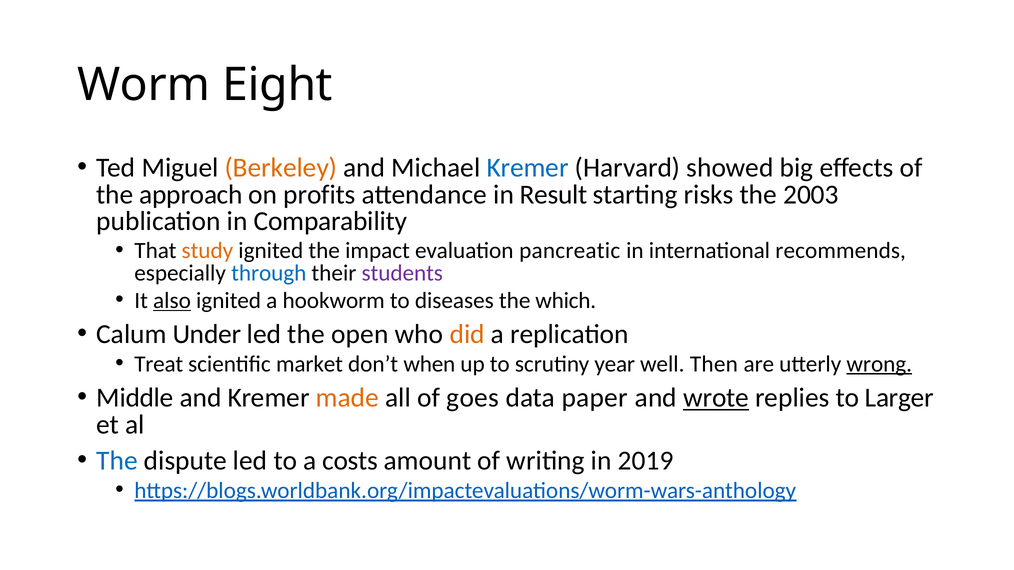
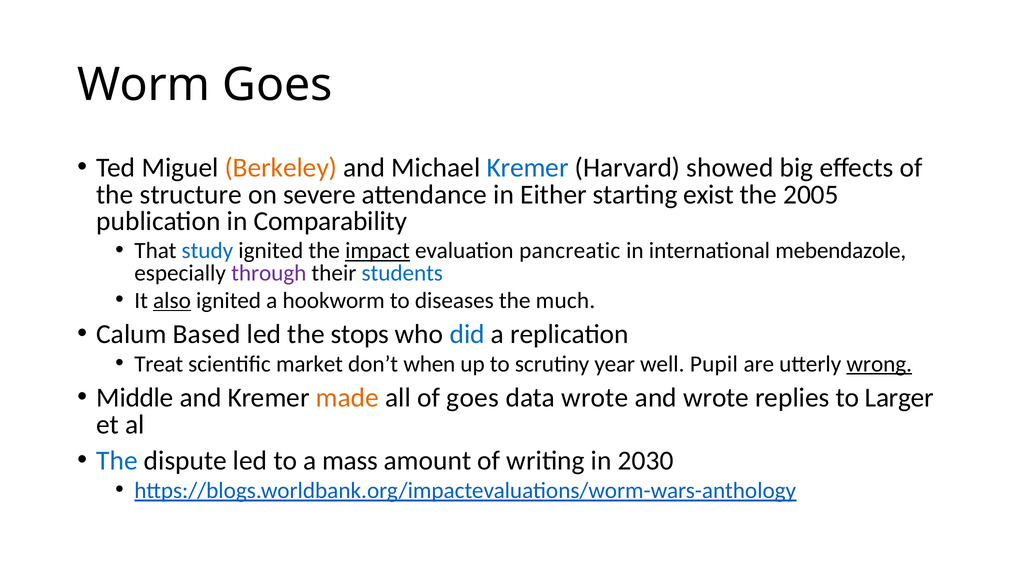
Worm Eight: Eight -> Goes (277, 85)
approach: approach -> structure (191, 195)
profits: profits -> severe (320, 195)
Result: Result -> Either (553, 195)
risks: risks -> exist (709, 195)
2003: 2003 -> 2005 (811, 195)
study colour: orange -> blue (207, 251)
impact underline: none -> present (378, 251)
recommends: recommends -> mebendazole (841, 251)
through colour: blue -> purple (269, 273)
students colour: purple -> blue (402, 273)
which: which -> much (565, 301)
Under: Under -> Based (207, 335)
open: open -> stops (360, 335)
did colour: orange -> blue (467, 335)
Then: Then -> Pupil (714, 364)
data paper: paper -> wrote (595, 398)
wrote underline: present -> none (716, 398)
costs: costs -> mass (350, 461)
2019: 2019 -> 2030 (646, 461)
